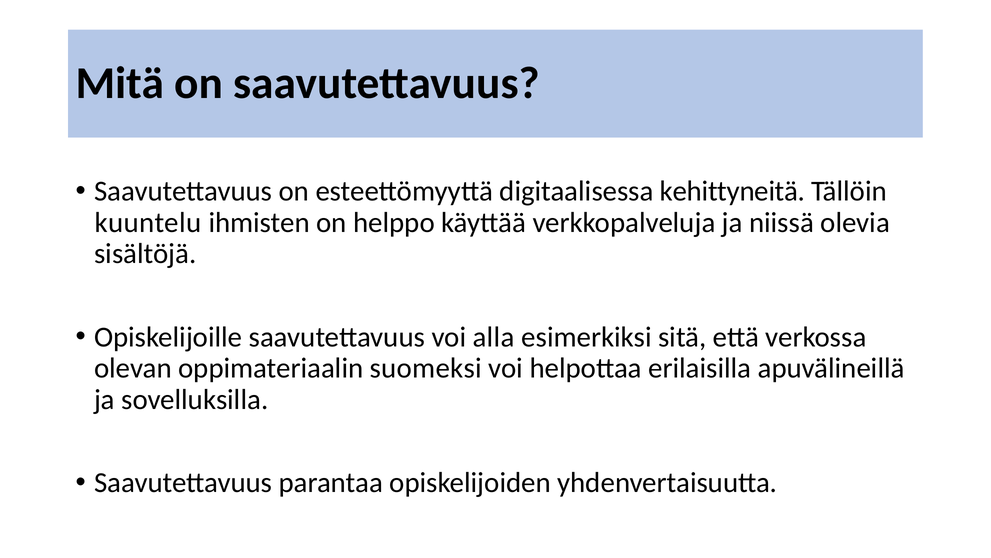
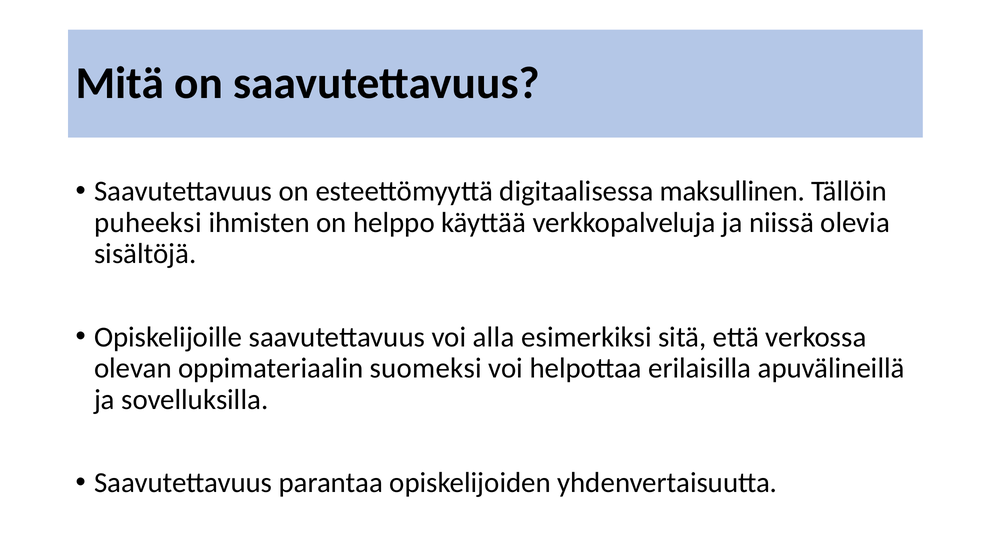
kehittyneitä: kehittyneitä -> maksullinen (732, 191)
kuuntelu: kuuntelu -> puheeksi (148, 222)
